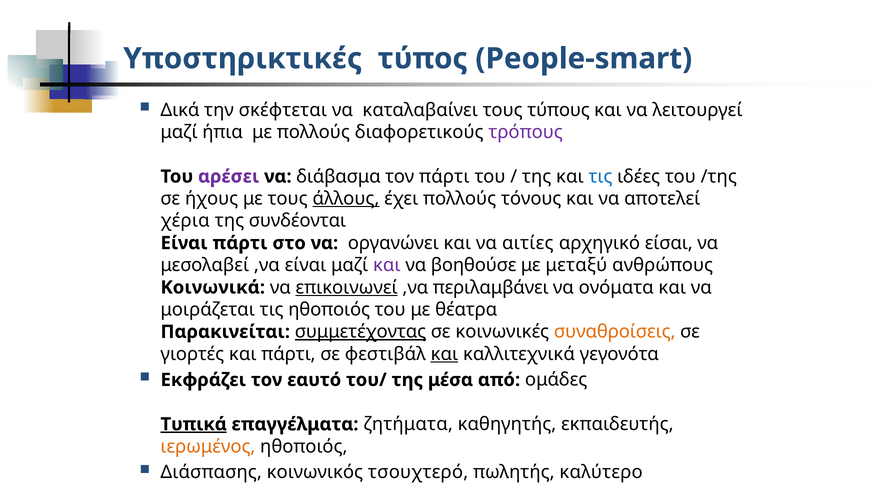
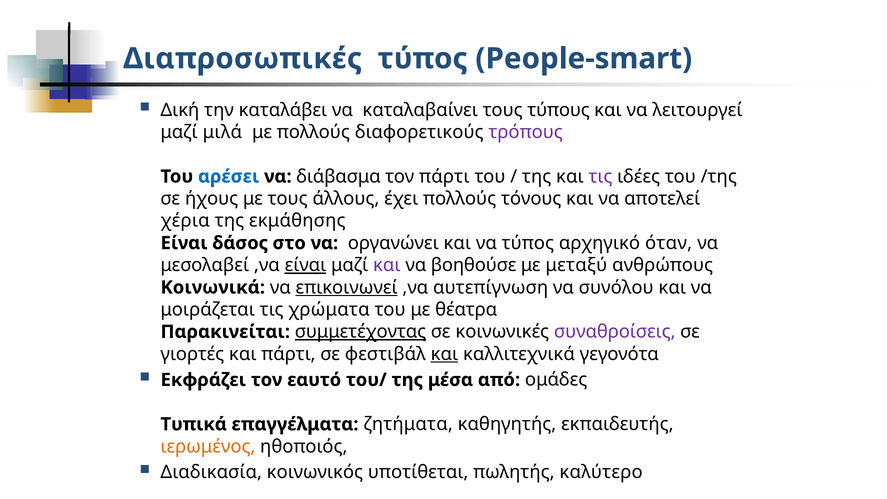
Υποστηρικτικές: Υποστηρικτικές -> Διαπροσωπικές (243, 59)
Δικά: Δικά -> Δική (180, 110)
σκέφτεται: σκέφτεται -> καταλάβει (283, 110)
ήπια: ήπια -> μιλά (222, 132)
αρέσει colour: purple -> blue (229, 176)
τις colour: blue -> purple (601, 176)
άλλους underline: present -> none (346, 199)
συνδέονται: συνδέονται -> εκμάθησης (297, 221)
Είναι πάρτι: πάρτι -> δάσος (240, 243)
να αιτίες: αιτίες -> τύπος (528, 243)
είσαι: είσαι -> όταν (669, 243)
είναι underline: none -> present (305, 265)
περιλαμβάνει: περιλαμβάνει -> αυτεπίγνωση (491, 287)
ονόματα: ονόματα -> συνόλου (616, 287)
τις ηθοποιός: ηθοποιός -> χρώματα (329, 310)
συναθροίσεις colour: orange -> purple (615, 332)
Τυπικά underline: present -> none (194, 424)
Διάσπασης: Διάσπασης -> Διαδικασία (211, 472)
τσουχτερό: τσουχτερό -> υποτίθεται (418, 472)
